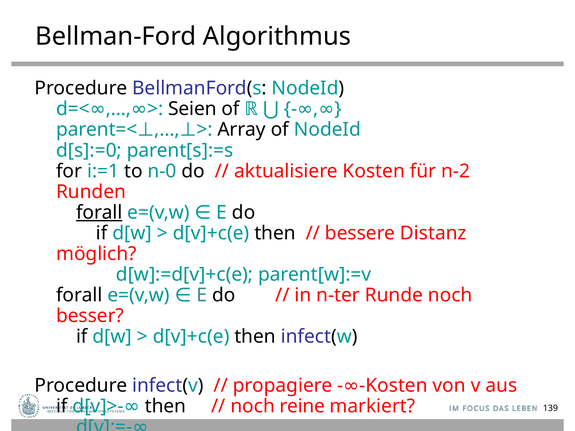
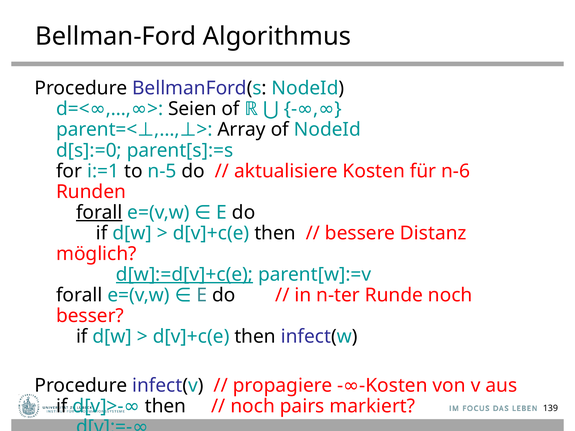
n-0: n-0 -> n-5 (162, 171)
n-2: n-2 -> n-6 (456, 171)
d[w]:=d[v]+c(e underline: none -> present (185, 275)
reine: reine -> pairs (302, 406)
